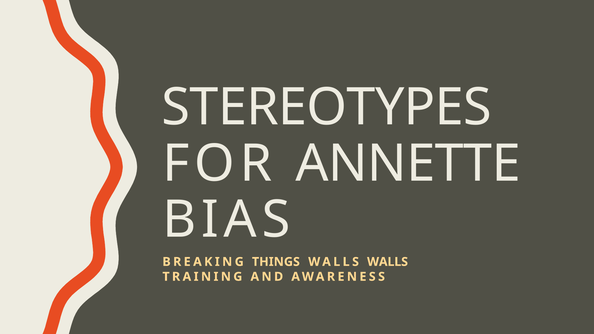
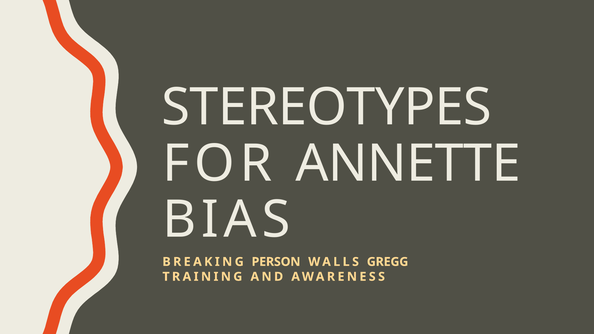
THINGS: THINGS -> PERSON (276, 262)
WALLS WALLS: WALLS -> GREGG (388, 262)
